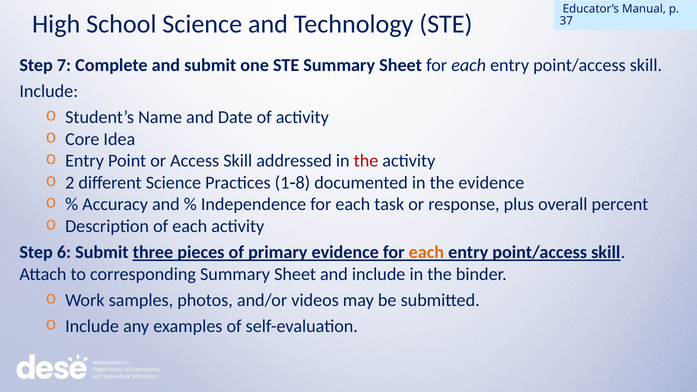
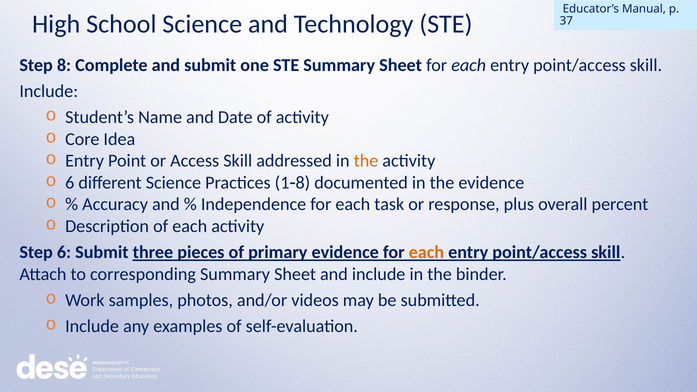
7: 7 -> 8 (64, 65)
the colour: red -> orange (366, 161)
2: 2 -> 6 (70, 183)
